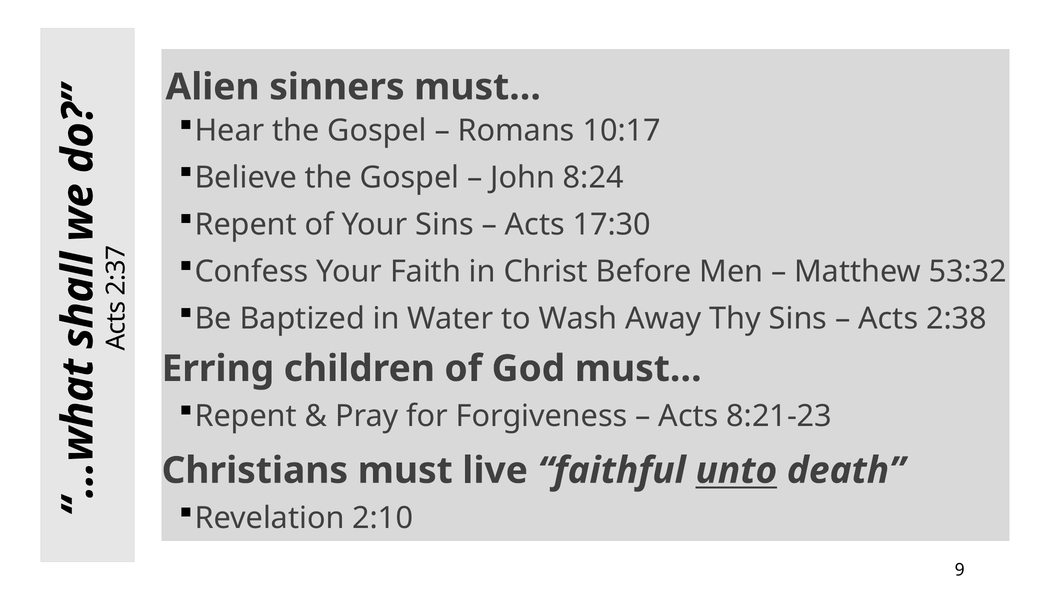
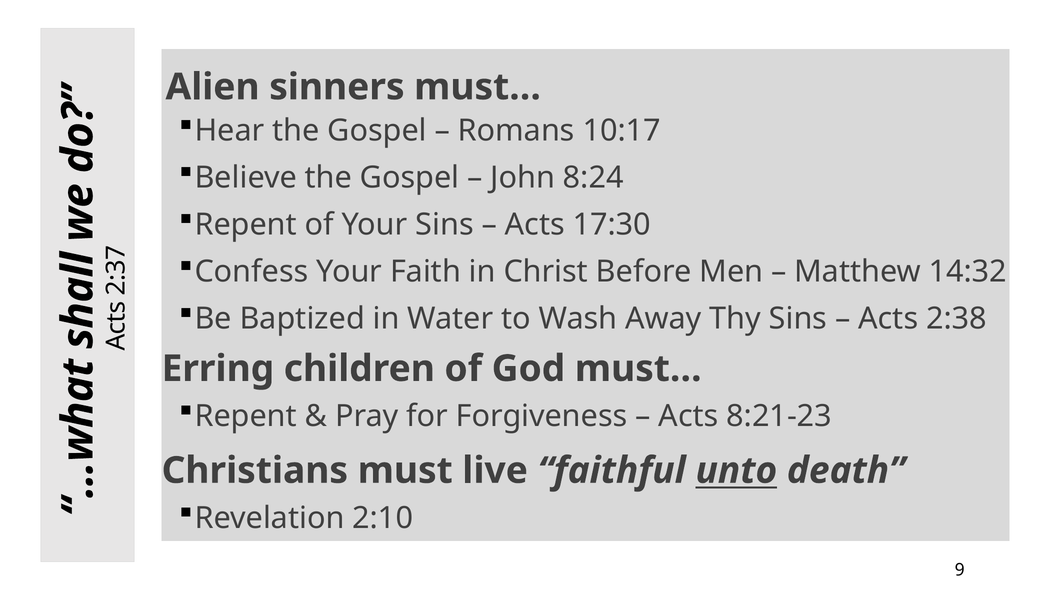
53:32: 53:32 -> 14:32 (968, 272)
